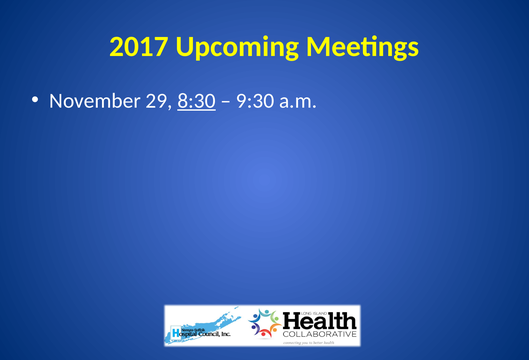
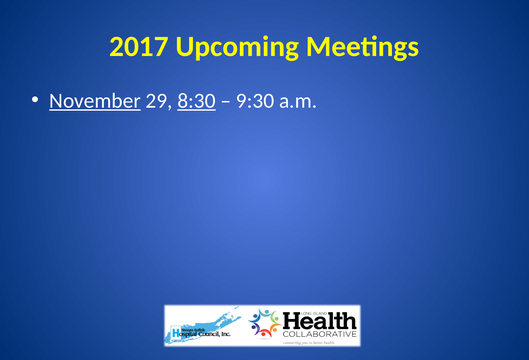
November underline: none -> present (95, 101)
